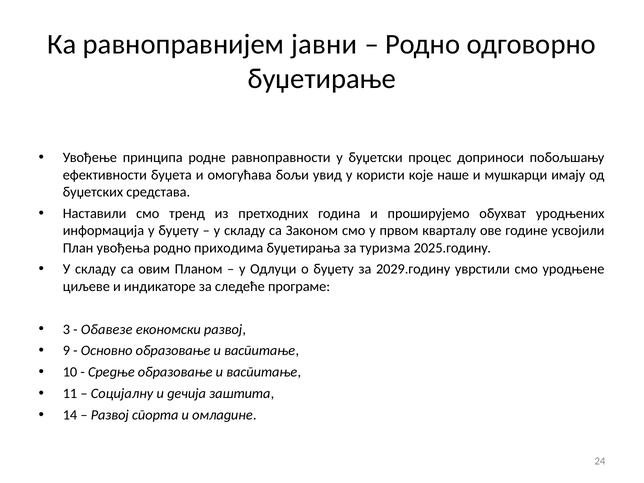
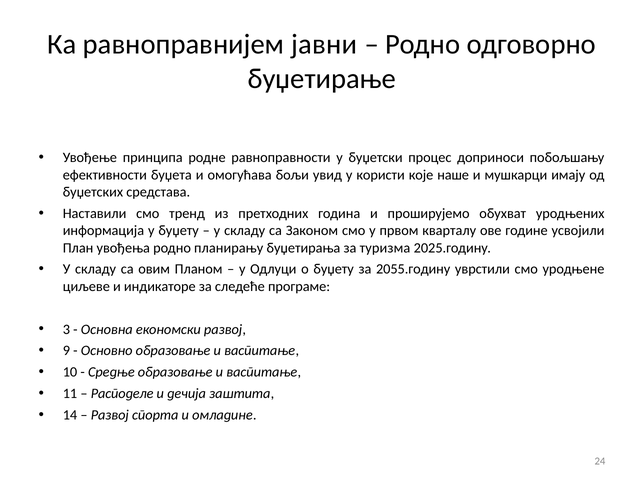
приходима: приходима -> планирању (229, 248)
2029.годину: 2029.годину -> 2055.годину (413, 269)
Обавезе: Обавезе -> Основна (107, 329)
Социјалну: Социјалну -> Расподеле (122, 394)
